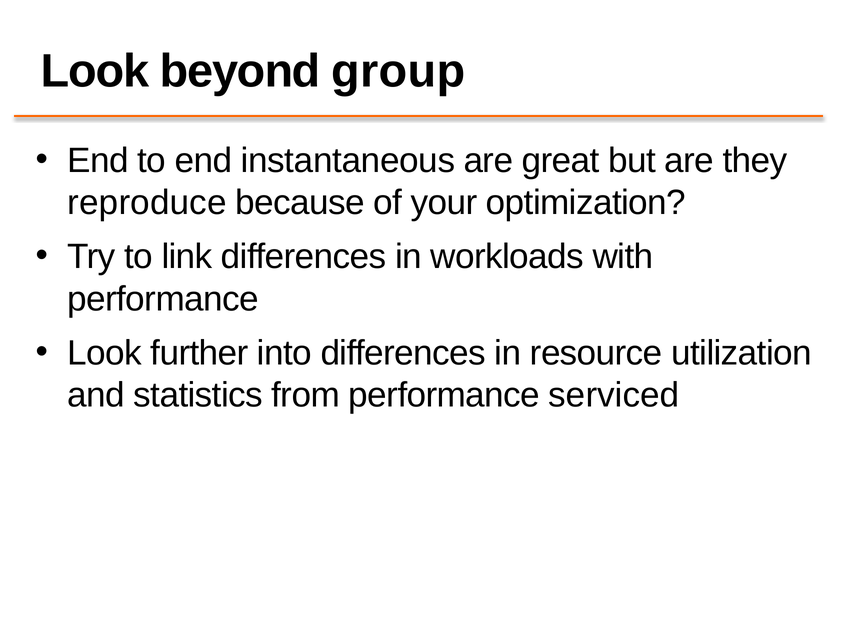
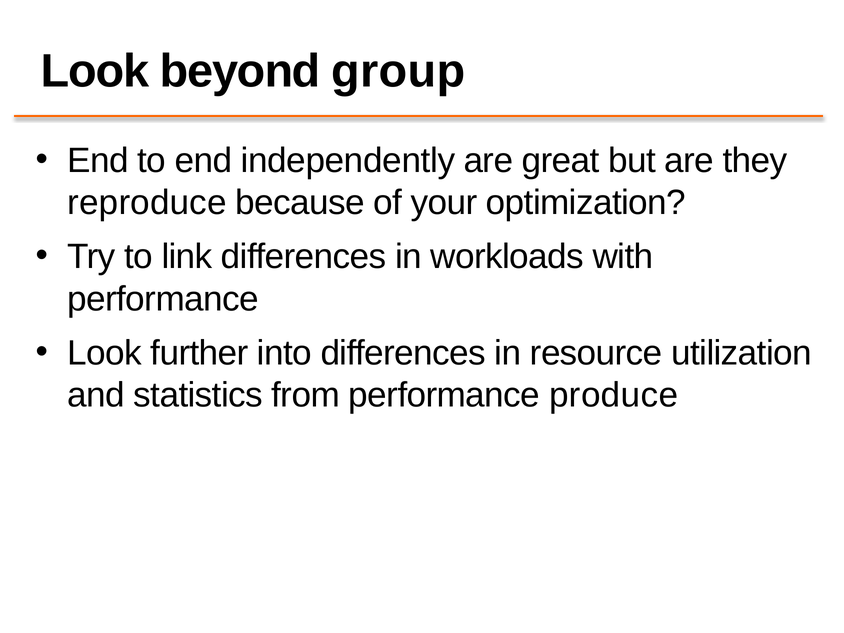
instantaneous: instantaneous -> independently (348, 161)
serviced: serviced -> produce (614, 395)
